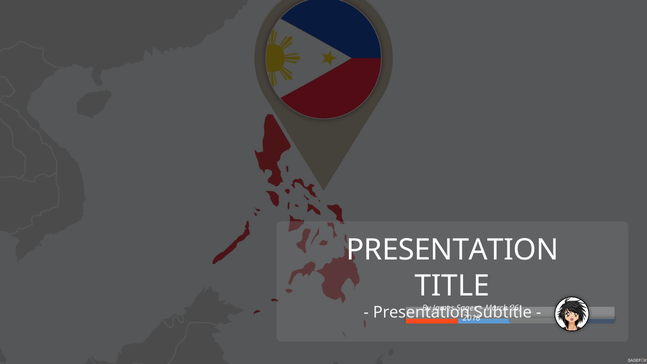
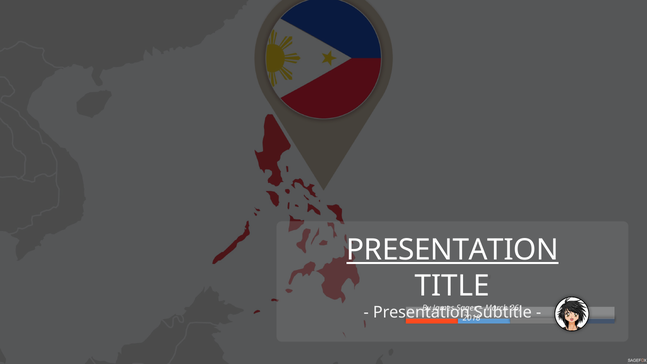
PRESENTATION underline: none -> present (453, 250)
